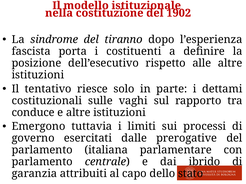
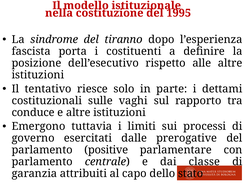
1902: 1902 -> 1995 (179, 13)
italiana: italiana -> positive (106, 150)
ibrido: ibrido -> classe (204, 162)
